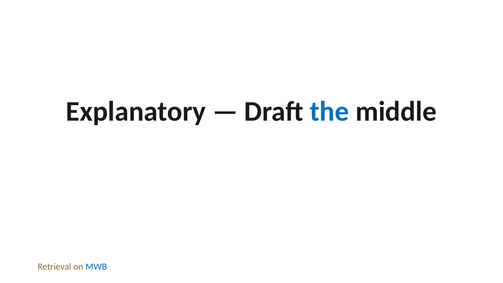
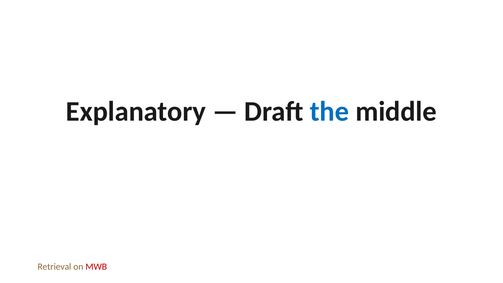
MWB colour: blue -> red (96, 267)
